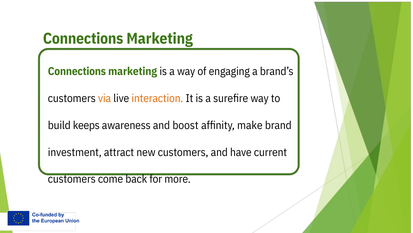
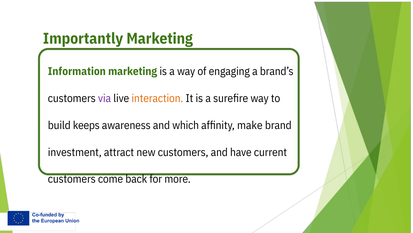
Connections: Connections -> Importantly (83, 38)
Connections: Connections -> Information (77, 71)
via colour: orange -> purple (105, 98)
boost: boost -> which (186, 125)
